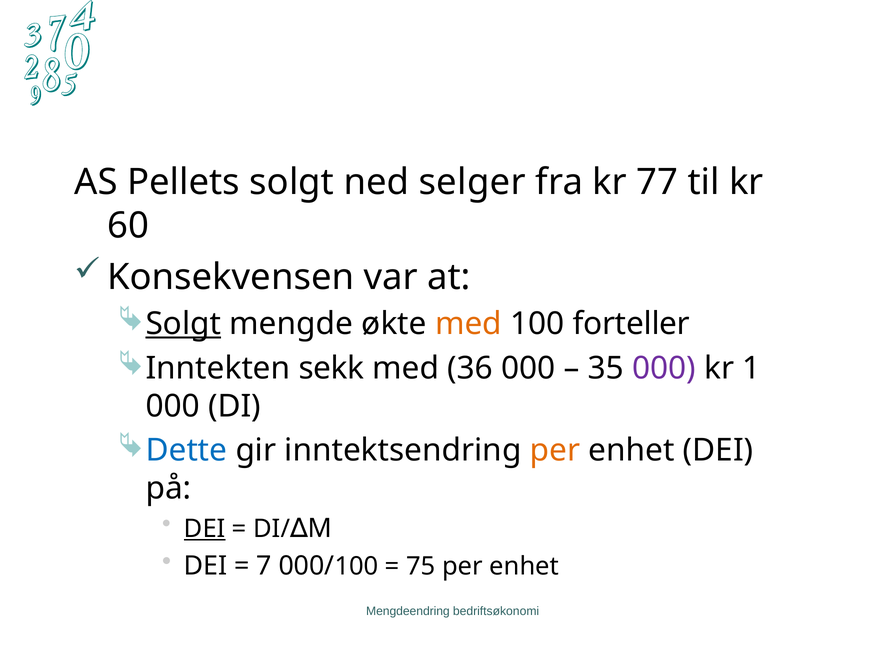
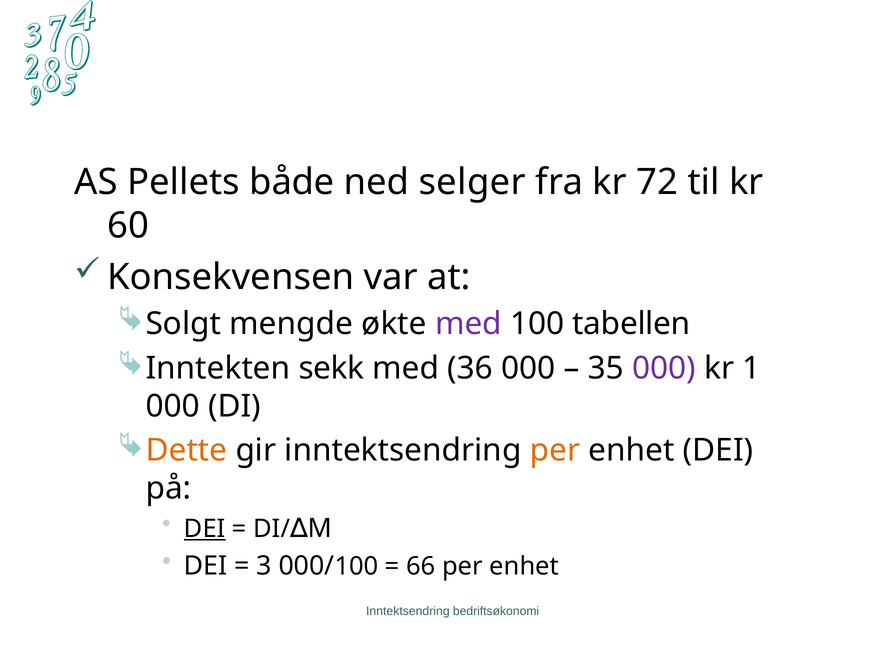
Pellets solgt: solgt -> både (292, 182)
77: 77 -> 72 (657, 182)
Solgt underline: present -> none (183, 324)
med colour: orange -> purple (468, 324)
forteller: forteller -> tabellen (631, 324)
Dette colour: blue -> orange (186, 450)
7: 7 -> 3 (264, 566)
75: 75 -> 66 (421, 566)
Mengdeendring: Mengdeendring -> Inntektsendring (408, 611)
